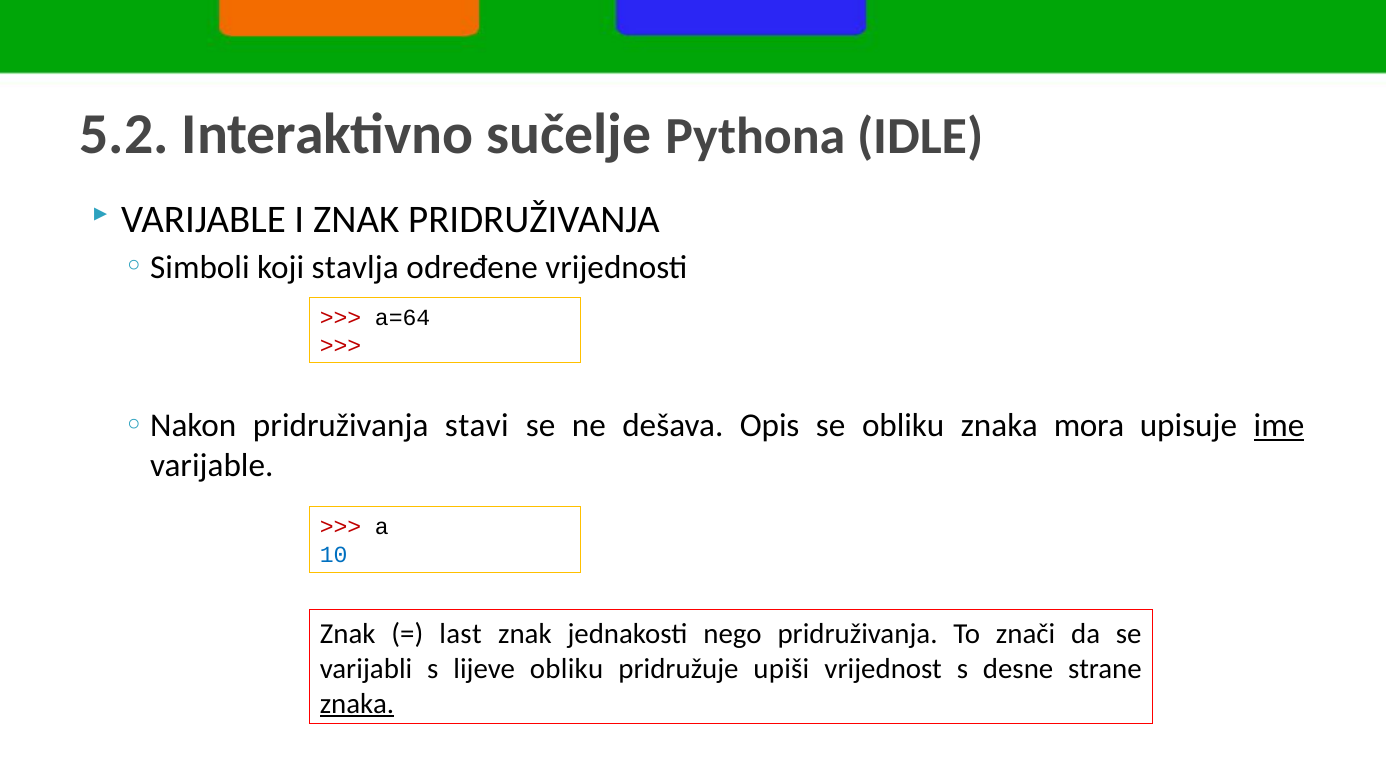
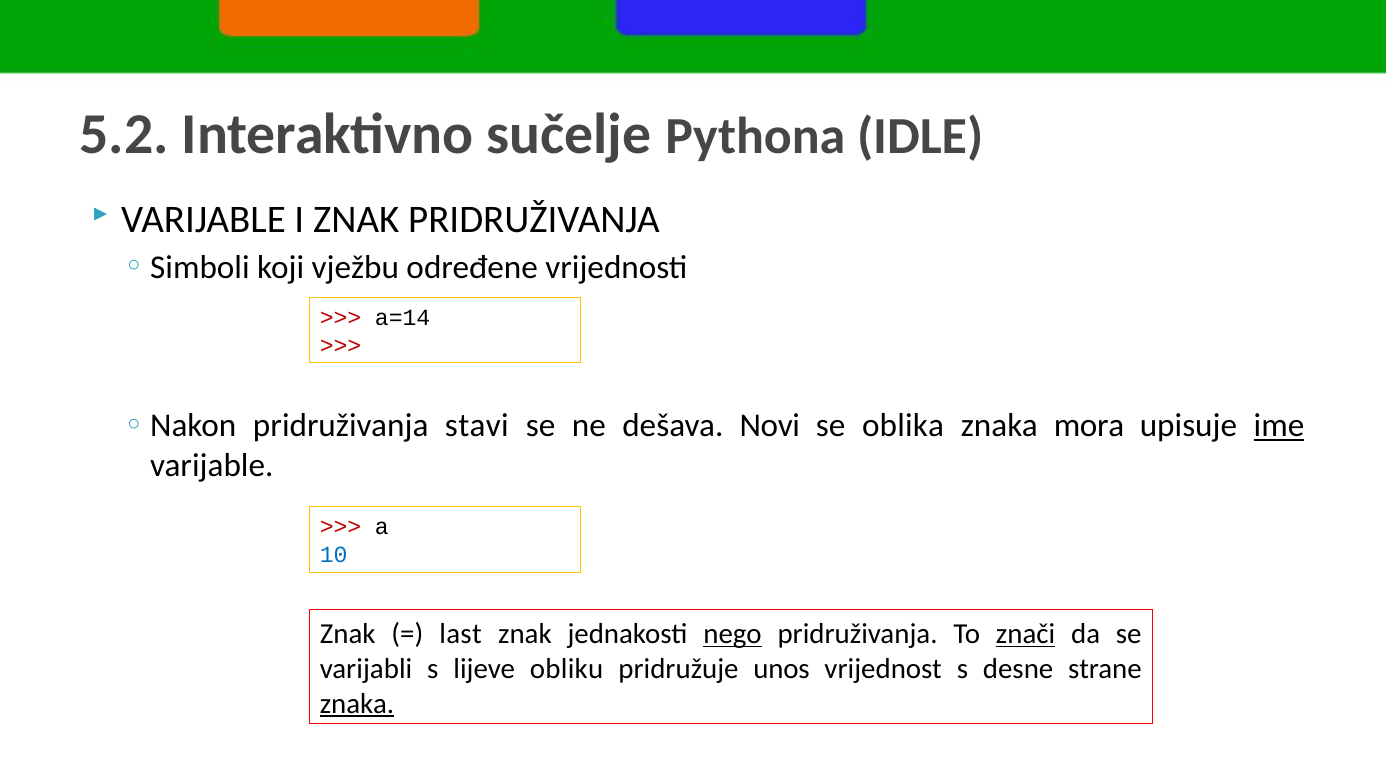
stavlja: stavlja -> vježbu (355, 267)
a=64: a=64 -> a=14 (403, 318)
Opis: Opis -> Novi (770, 425)
se obliku: obliku -> oblika (903, 425)
nego underline: none -> present (733, 634)
znači underline: none -> present (1026, 634)
upiši: upiši -> unos (782, 669)
